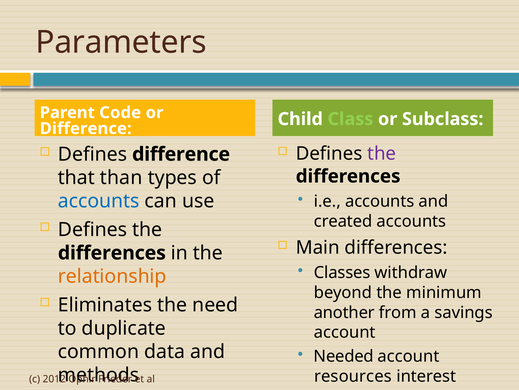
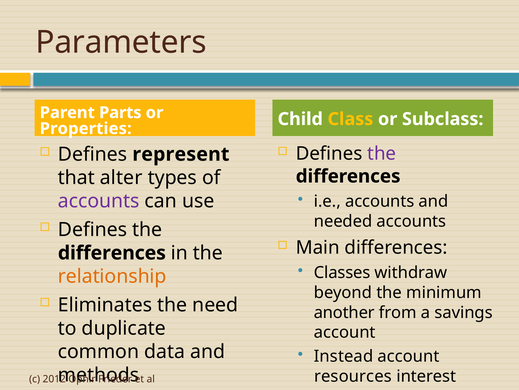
Code: Code -> Parts (120, 112)
Difference: Difference -> Properties (86, 128)
Class colour: light green -> yellow (350, 119)
Defines difference: difference -> represent (181, 154)
than: than -> alter (121, 177)
accounts colour: blue -> purple (99, 201)
created: created -> needed (343, 221)
Needed: Needed -> Instead (344, 356)
